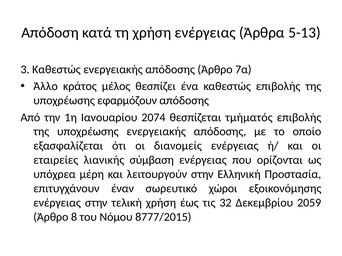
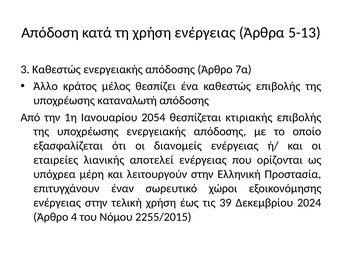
εφαρμόζουν: εφαρμόζουν -> καταναλωτή (127, 101)
2074: 2074 -> 2054 (153, 118)
τμήματός: τμήματός -> κτιριακής (249, 118)
σύμβαση: σύμβαση -> αποτελεί (152, 160)
32: 32 -> 39 (226, 203)
2059: 2059 -> 2024 (309, 203)
8: 8 -> 4 (74, 217)
8777/2015: 8777/2015 -> 2255/2015 (163, 217)
